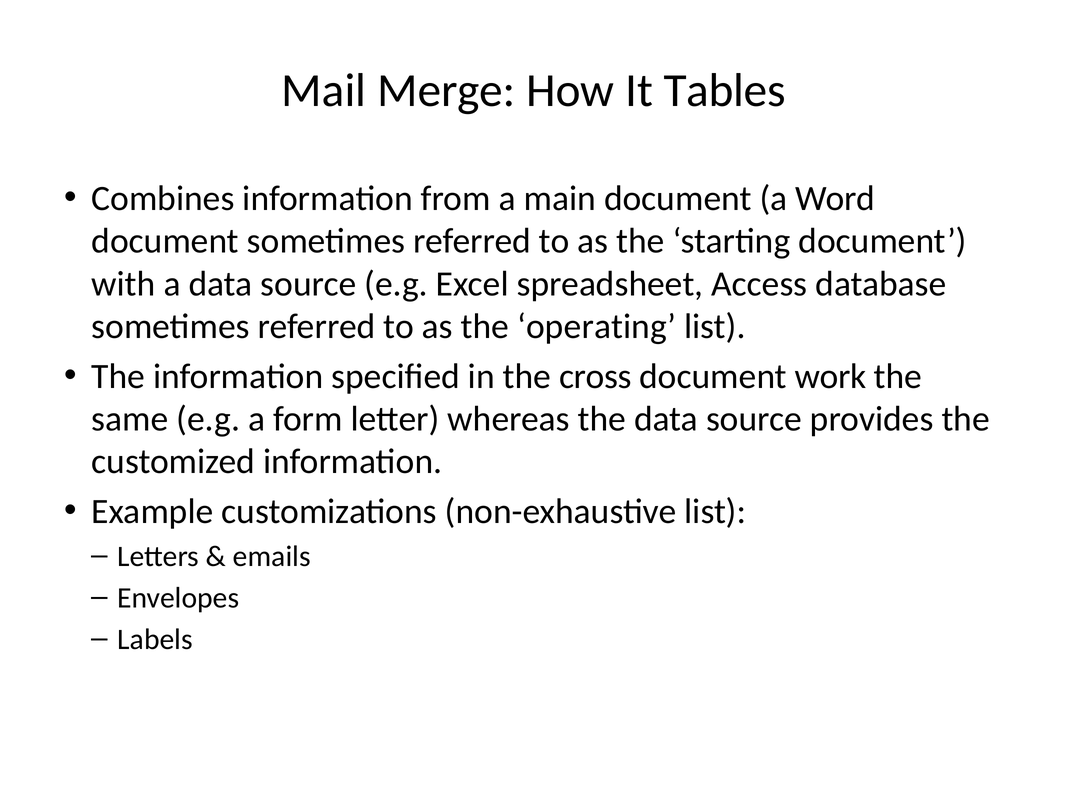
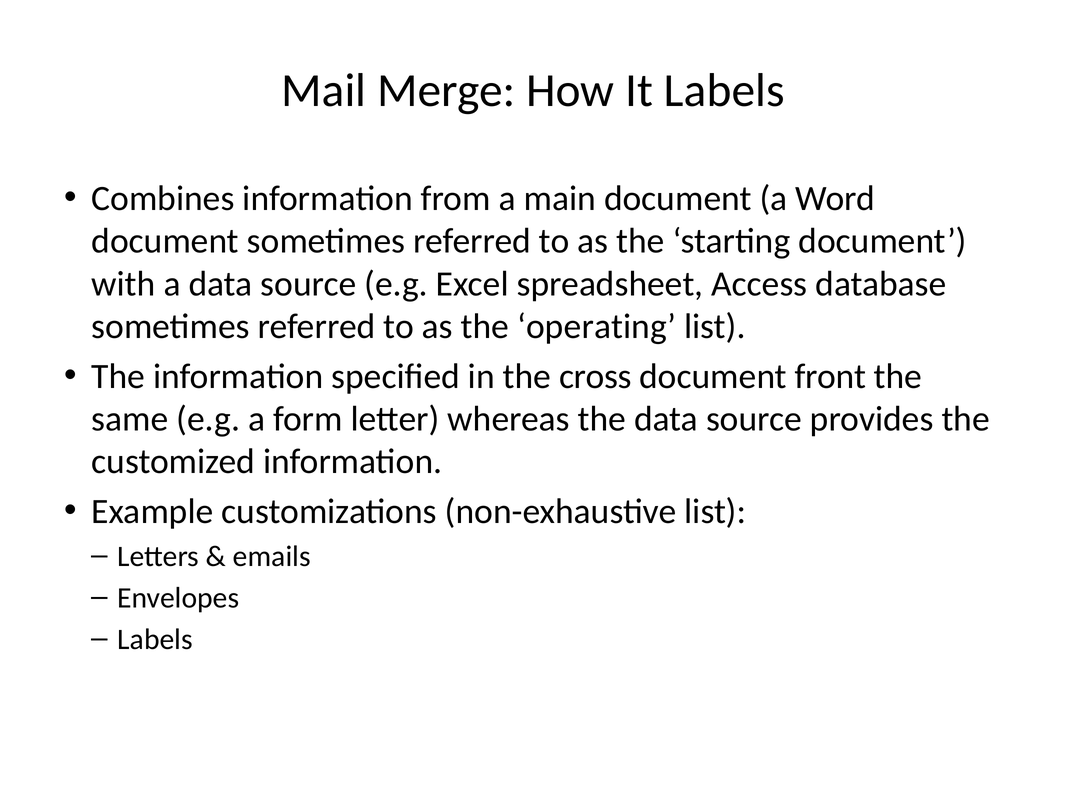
It Tables: Tables -> Labels (724, 90)
work: work -> front (830, 376)
